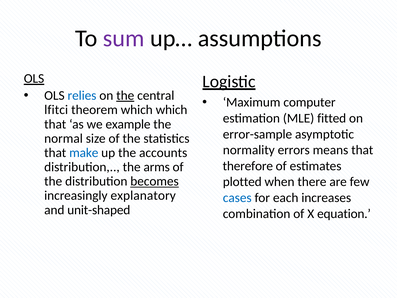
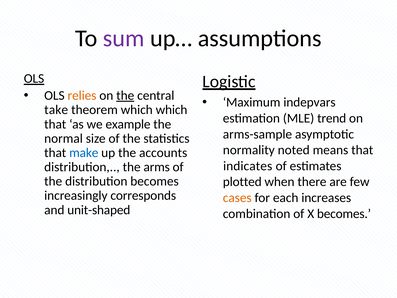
relies colour: blue -> orange (82, 95)
computer: computer -> indepvars (309, 102)
lfitci: lfitci -> take (56, 110)
fitted: fitted -> trend (332, 118)
error-sample: error-sample -> arms-sample (257, 134)
errors: errors -> noted (294, 150)
therefore: therefore -> indicates (248, 166)
becomes underline: present -> none (155, 181)
explanatory: explanatory -> corresponds (143, 195)
cases colour: blue -> orange (237, 198)
X equation: equation -> becomes (344, 213)
